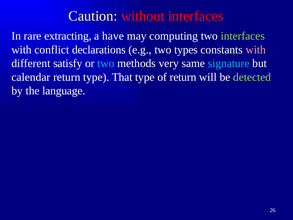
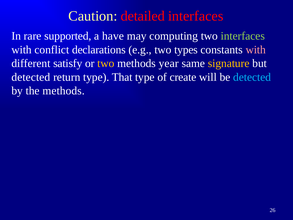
without: without -> detailed (143, 16)
extracting: extracting -> supported (68, 36)
two colour: light blue -> yellow (106, 63)
very: very -> year (169, 63)
signature colour: light blue -> yellow (229, 63)
calendar: calendar -> detected (31, 77)
of return: return -> create (183, 77)
detected colour: light green -> light blue (252, 77)
the language: language -> methods (64, 91)
